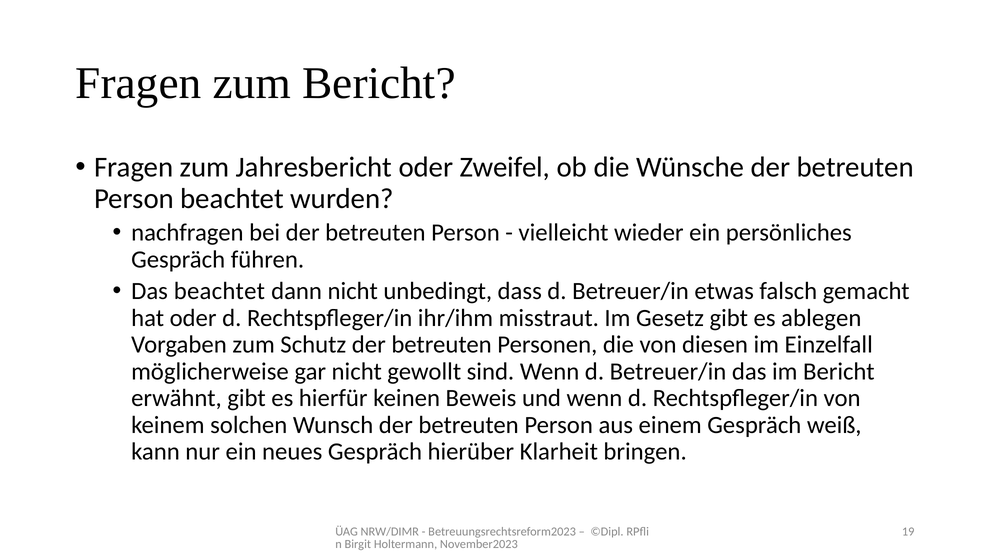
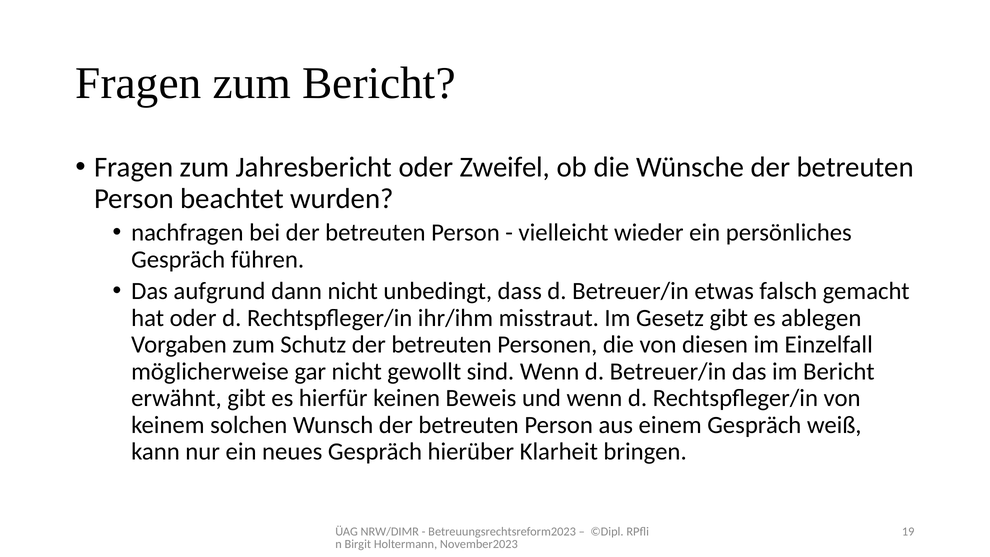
Das beachtet: beachtet -> aufgrund (219, 291)
